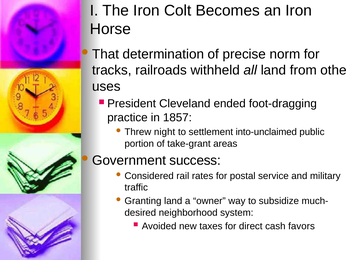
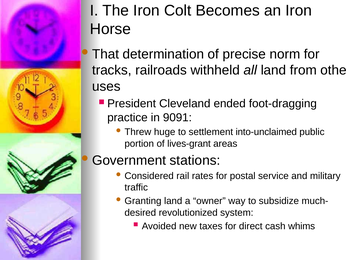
1857: 1857 -> 9091 (177, 117)
night: night -> huge (165, 132)
take-grant: take-grant -> lives-grant (189, 143)
success: success -> stations (195, 160)
neighborhood: neighborhood -> revolutionized (188, 212)
favors: favors -> whims (302, 226)
